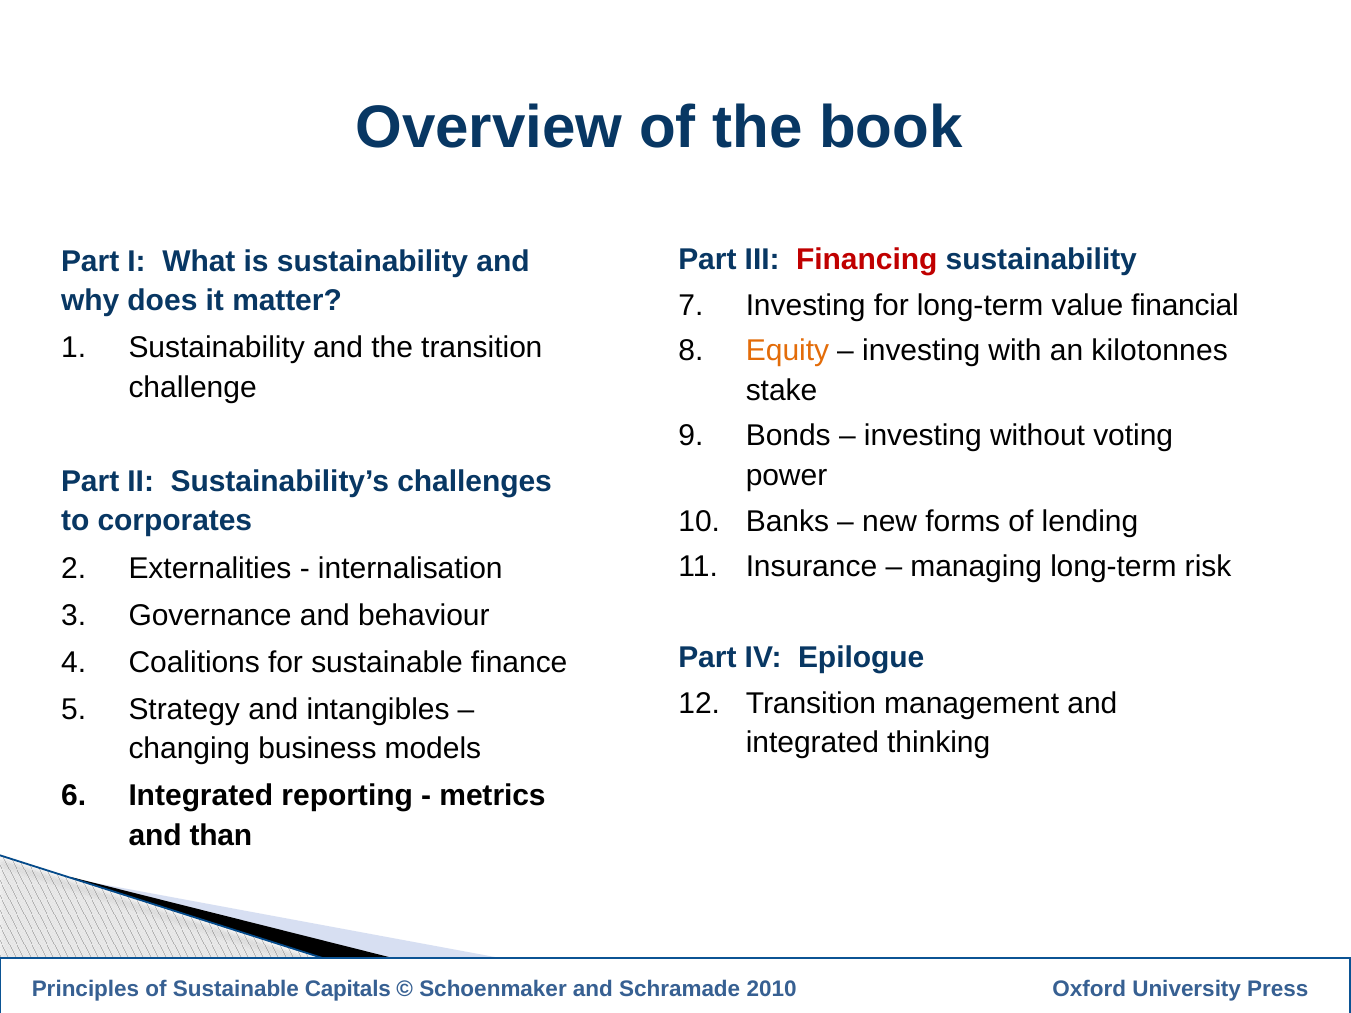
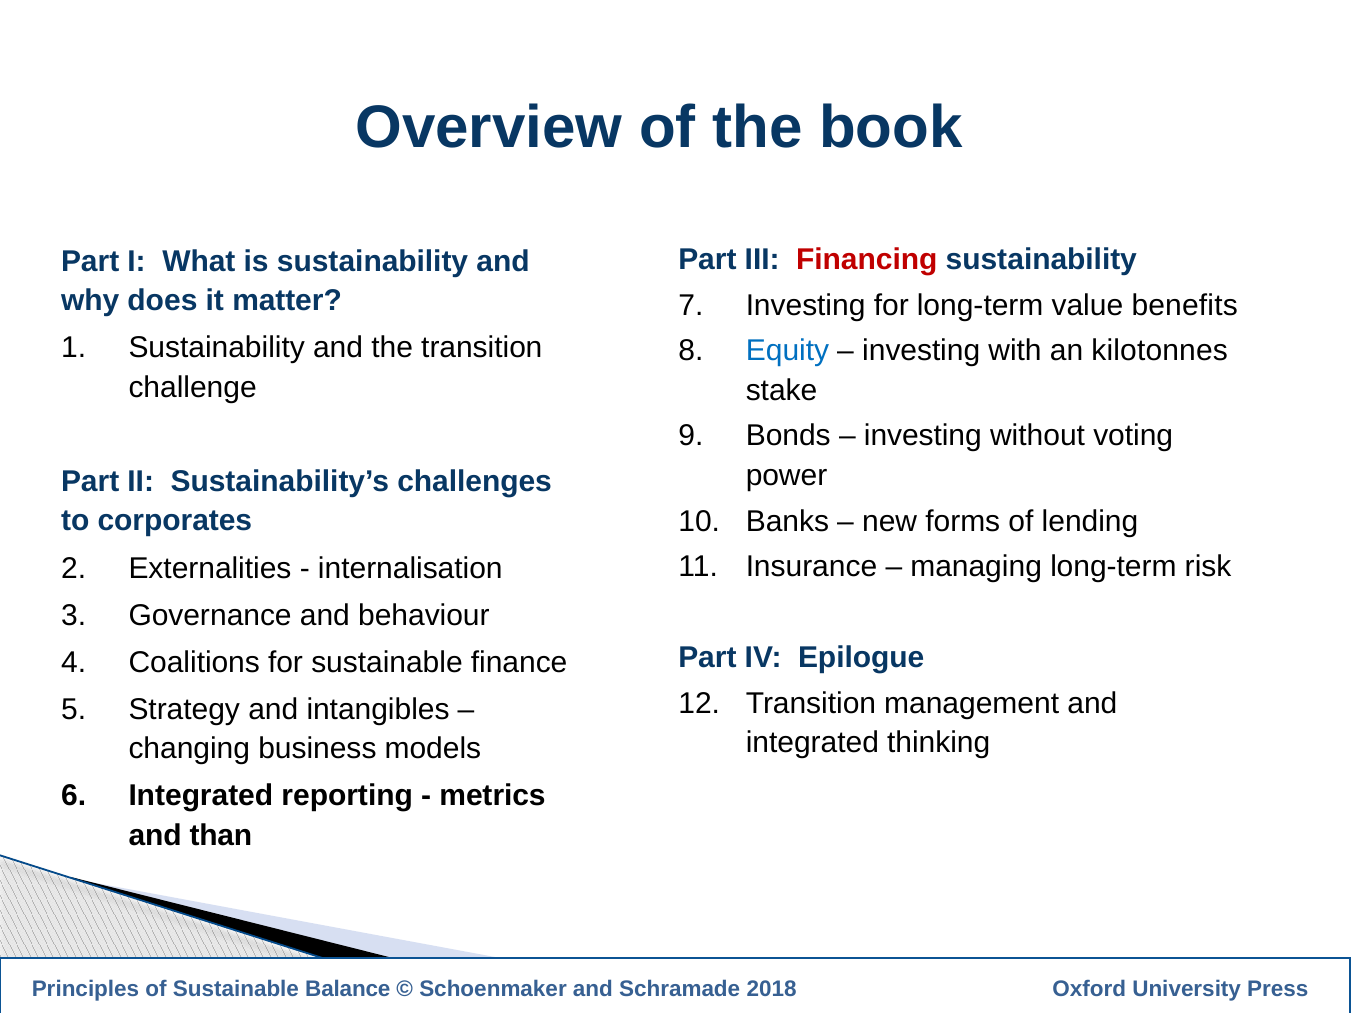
financial: financial -> benefits (1185, 305)
Equity colour: orange -> blue (788, 351)
Capitals: Capitals -> Balance (348, 989)
2010: 2010 -> 2018 (772, 989)
